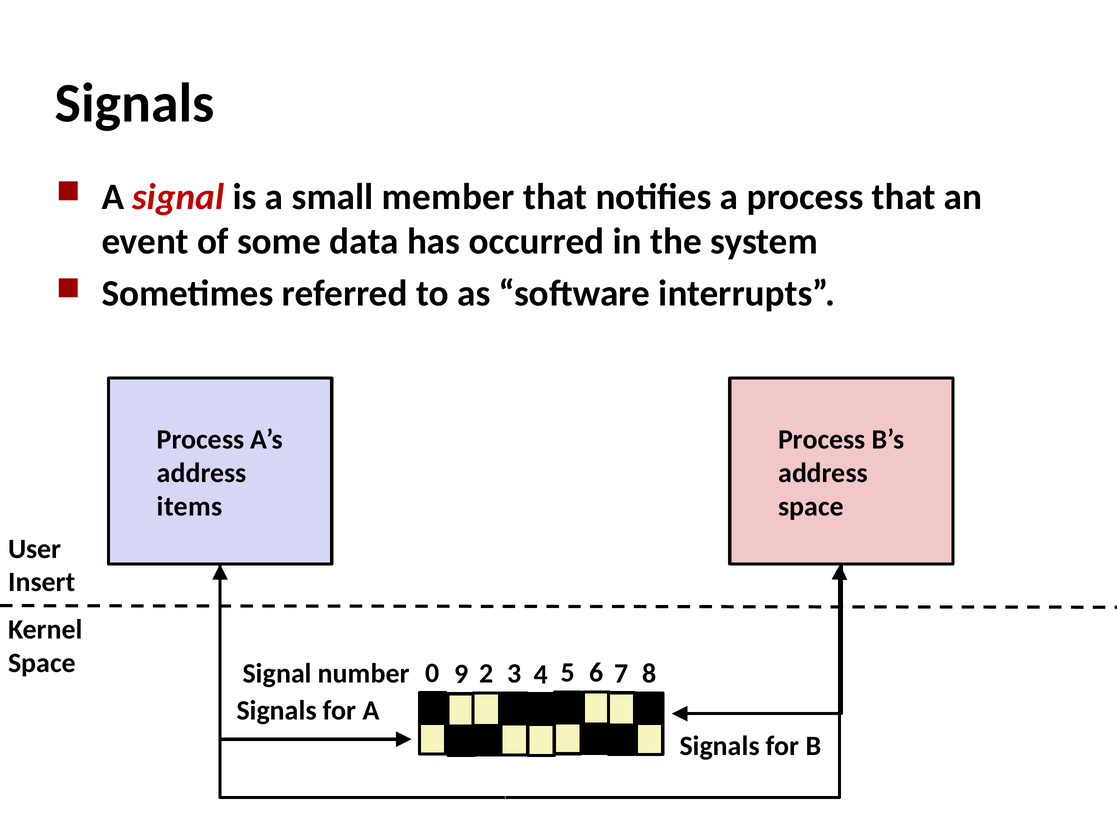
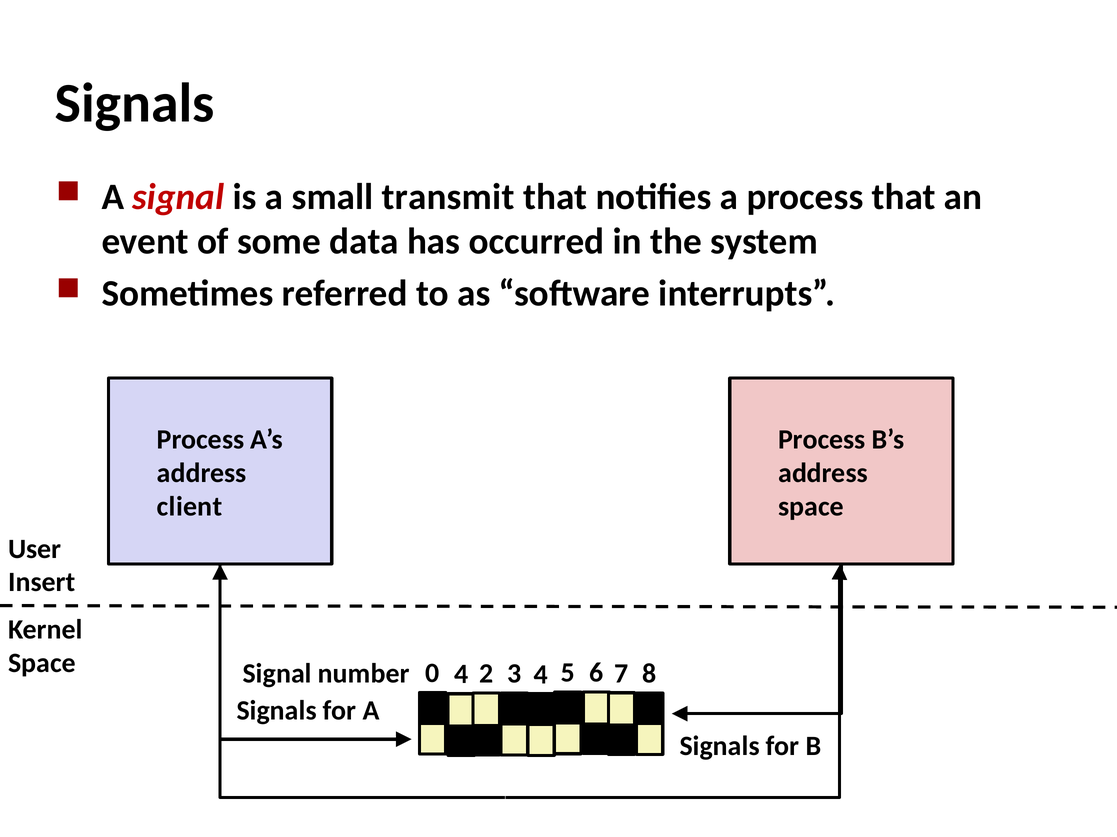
member: member -> transmit (448, 197)
items: items -> client (190, 507)
0 9: 9 -> 4 (461, 675)
